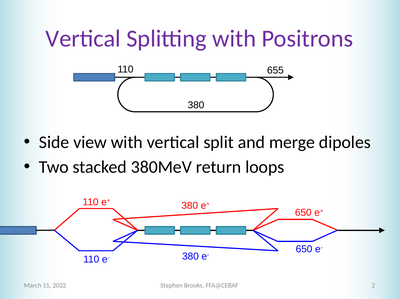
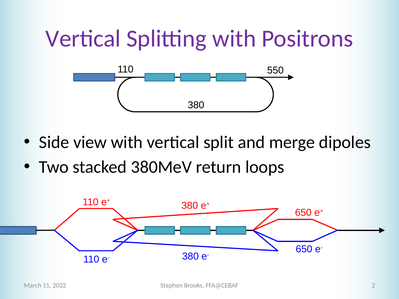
655: 655 -> 550 (275, 70)
